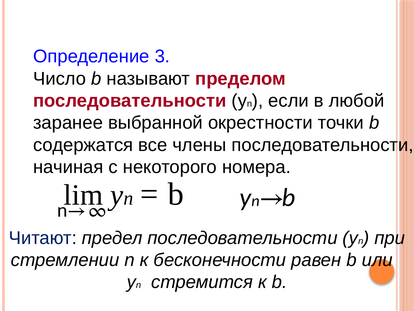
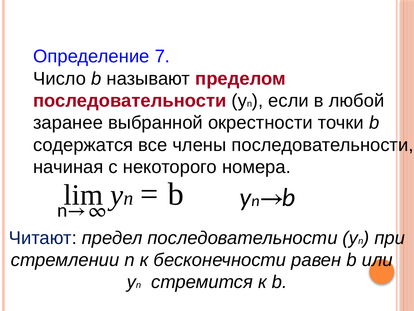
3: 3 -> 7 (162, 56)
